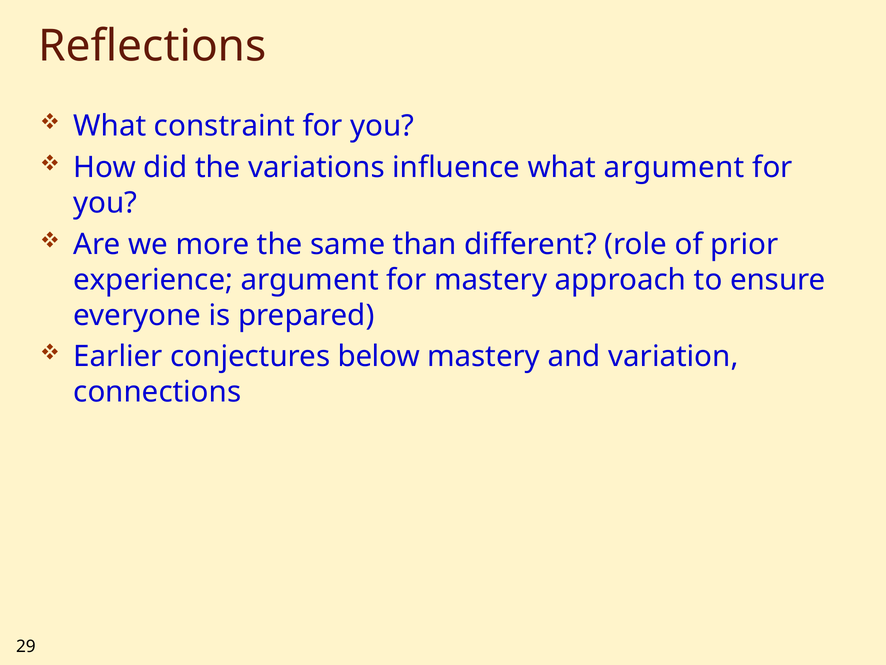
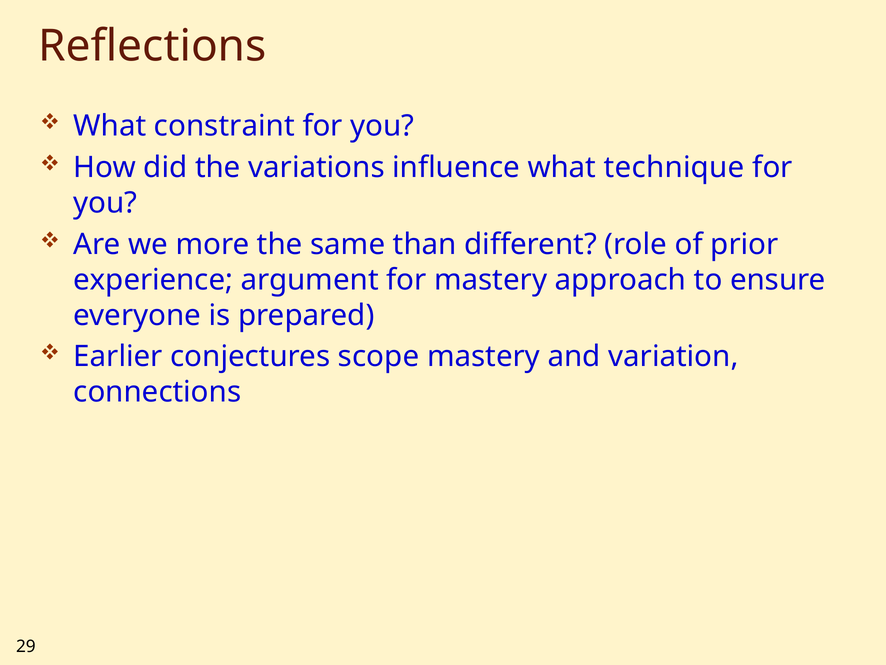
what argument: argument -> technique (674, 167)
below: below -> scope (379, 356)
